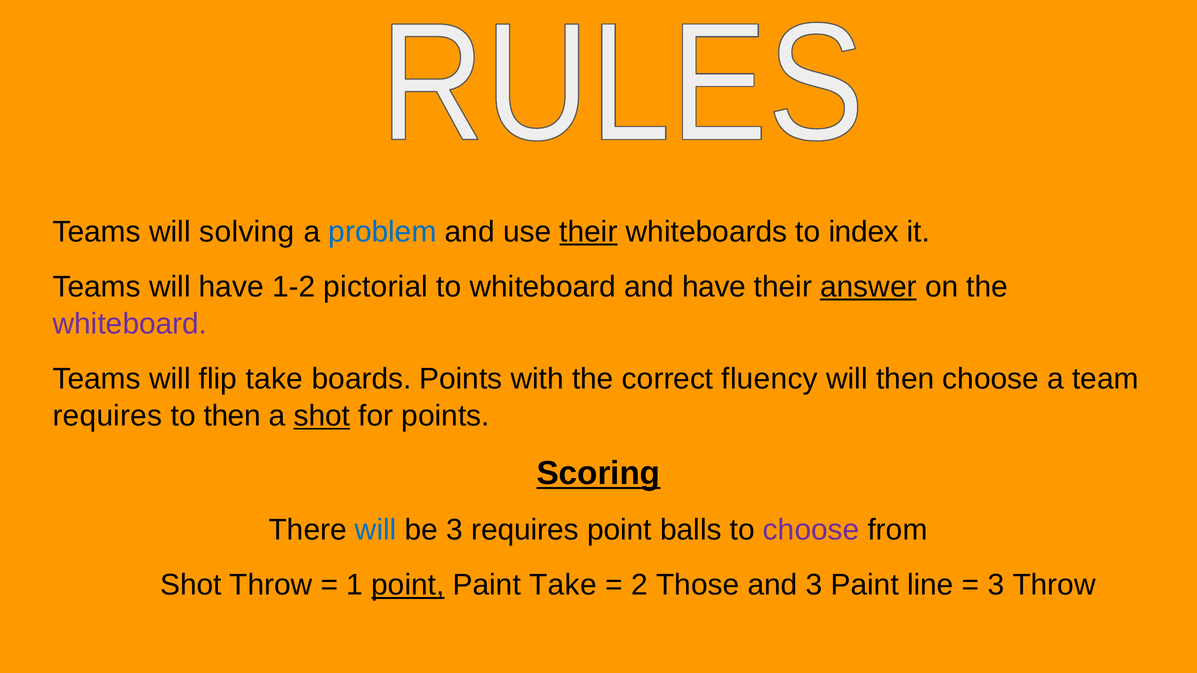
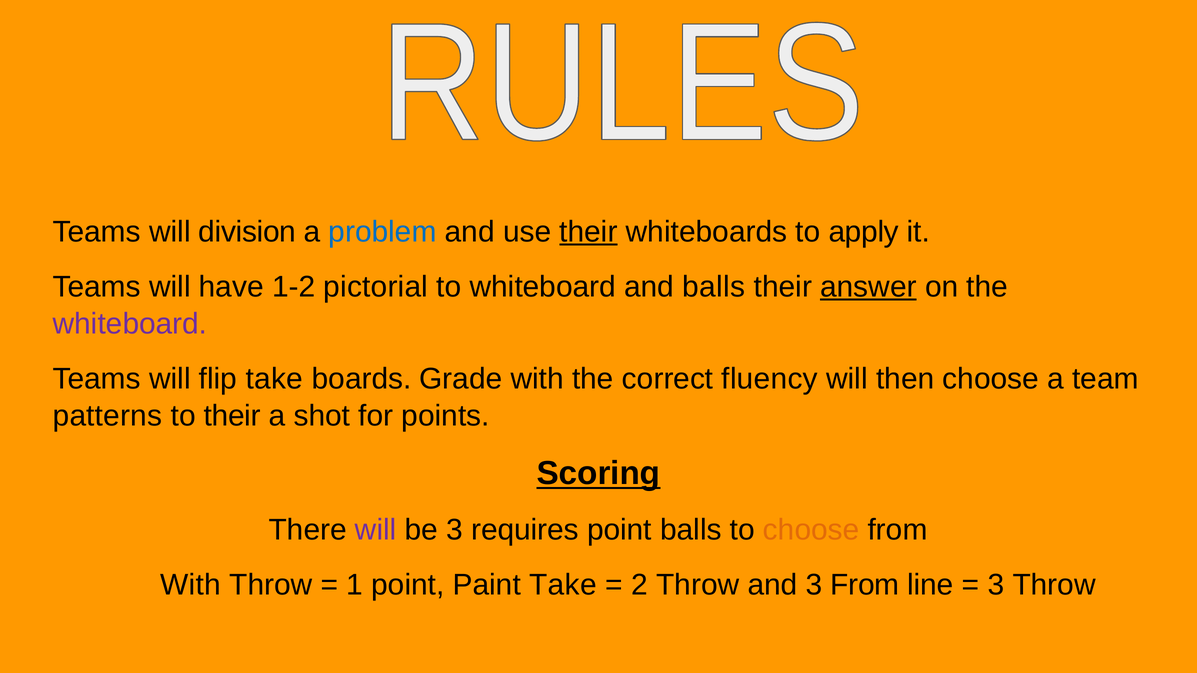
solving: solving -> division (247, 232)
index: index -> apply (864, 232)
and have: have -> balls (714, 287)
boards Points: Points -> Grade (461, 379)
requires: requires -> patterns (108, 416)
to then: then -> their (232, 416)
shot underline: present -> none (322, 416)
will colour: blue -> purple (376, 530)
choose colour: purple -> orange (811, 530)
Shot: Shot -> With (191, 585)
point underline: present -> none (408, 585)
2 Those: Those -> Throw (698, 585)
3 Paint: Paint -> From (865, 585)
